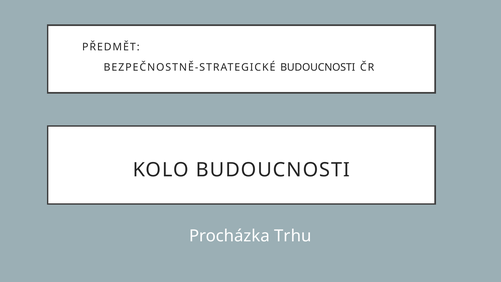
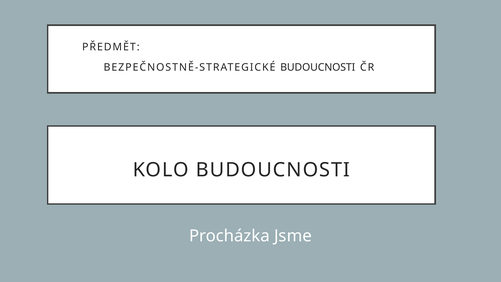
Trhu: Trhu -> Jsme (293, 236)
